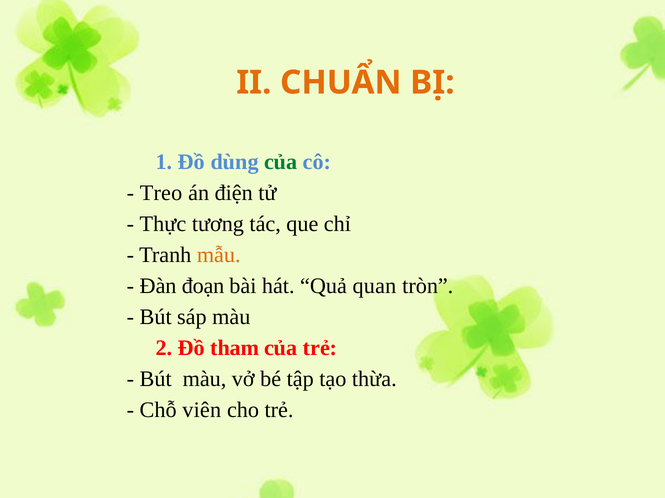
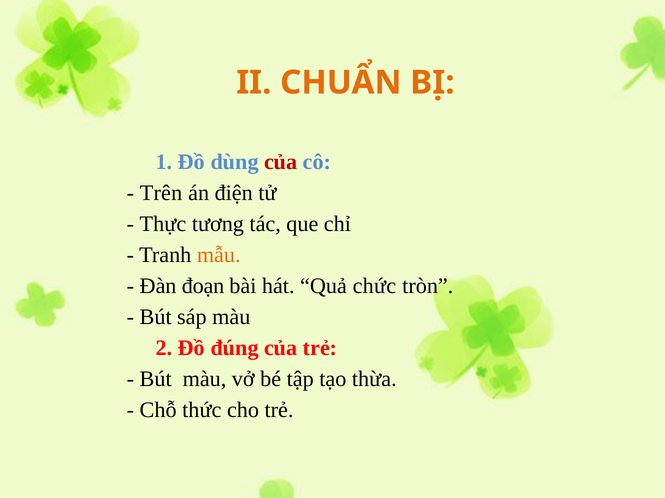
của colour: green -> red (281, 162)
Treo: Treo -> Trên (161, 193)
quan: quan -> chức (374, 286)
tham: tham -> đúng (235, 348)
viên: viên -> thức (202, 410)
